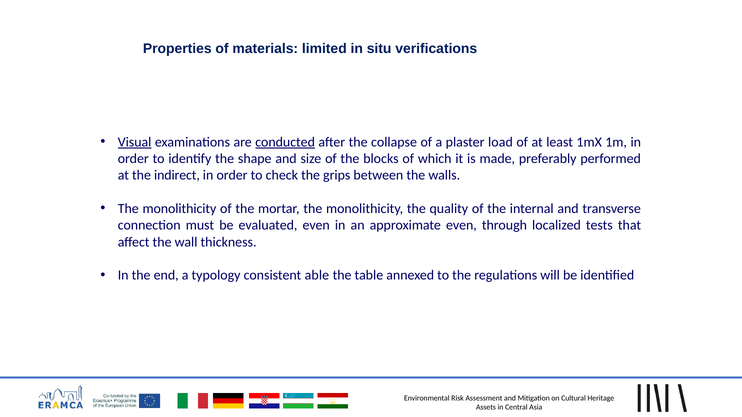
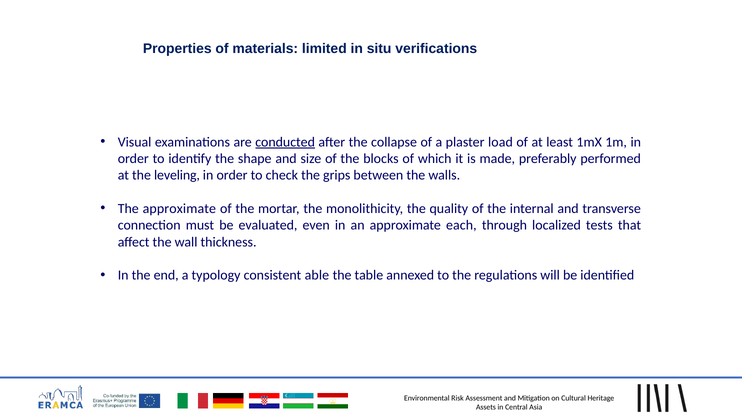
Visual underline: present -> none (135, 142)
indirect: indirect -> leveling (177, 175)
monolithicity: monolithicity -> approximate (179, 209)
approximate even: even -> each (461, 226)
